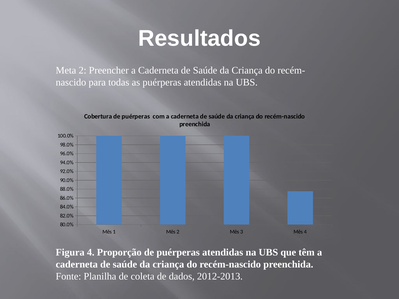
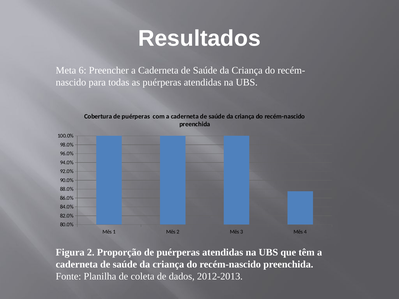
Meta 2: 2 -> 6 (83, 70)
Figura 4: 4 -> 2 (91, 253)
